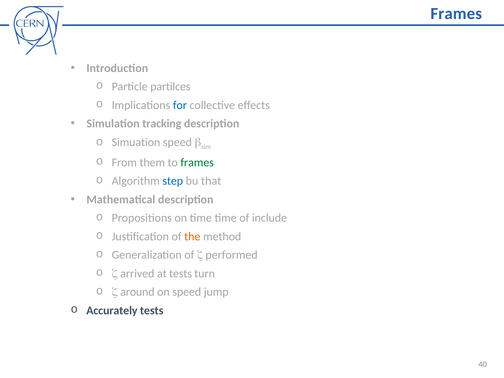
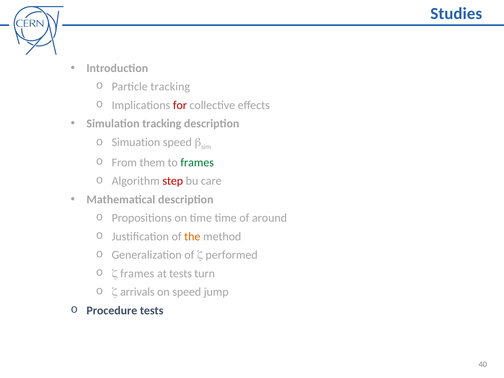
Frames: Frames -> Studies (456, 14)
Particle partilces: partilces -> tracking (170, 87)
for colour: blue -> red (180, 105)
step colour: blue -> red (173, 181)
that: that -> care (211, 181)
include: include -> around (269, 218)
z arrived: arrived -> frames (137, 274)
around: around -> arrivals (137, 292)
Accurately: Accurately -> Procedure (112, 311)
